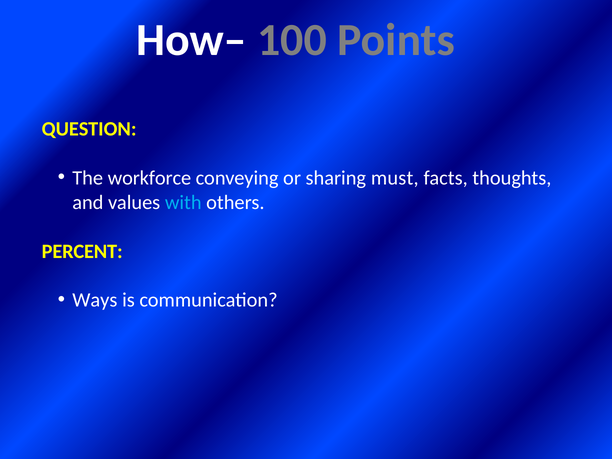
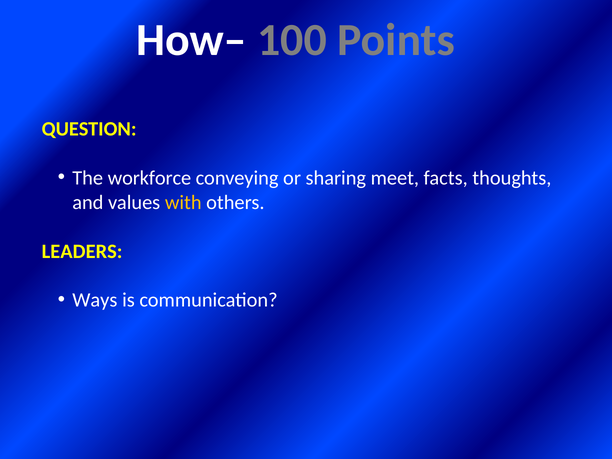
must: must -> meet (395, 178)
with colour: light blue -> yellow (183, 202)
PERCENT: PERCENT -> LEADERS (82, 251)
